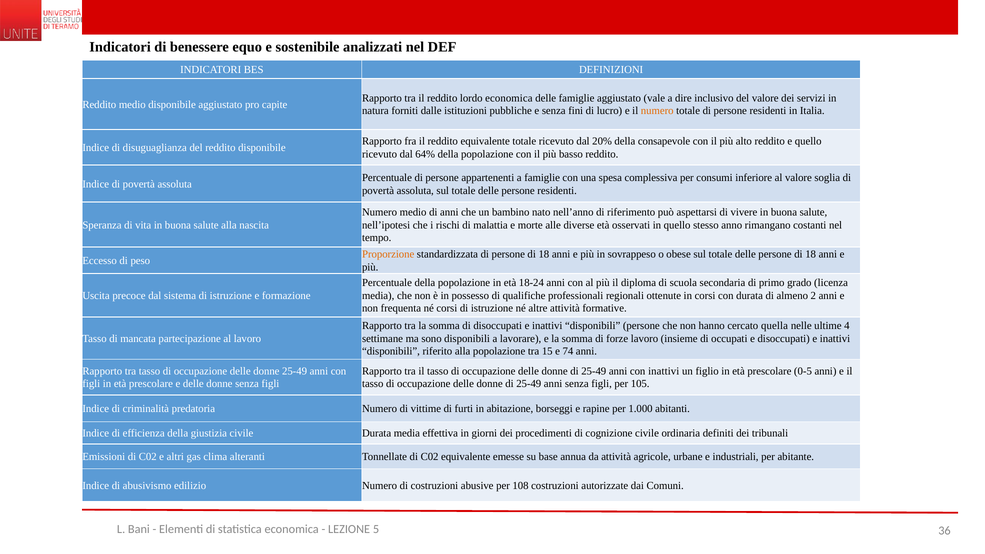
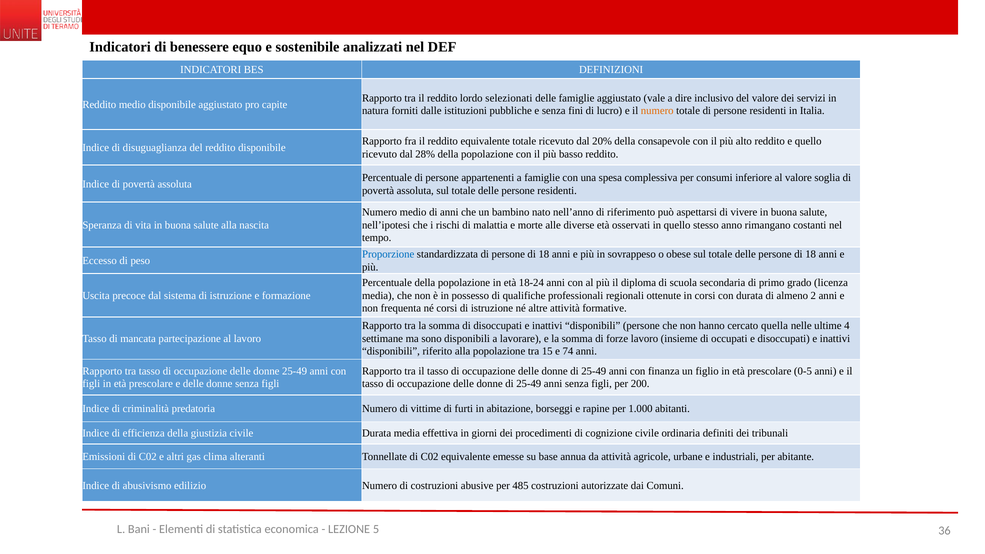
lordo economica: economica -> selezionati (509, 98)
64%: 64% -> 28% (425, 154)
Proporzione colour: orange -> blue (388, 254)
con inattivi: inattivi -> finanza (664, 371)
105: 105 -> 200 (640, 384)
108: 108 -> 485 (520, 486)
